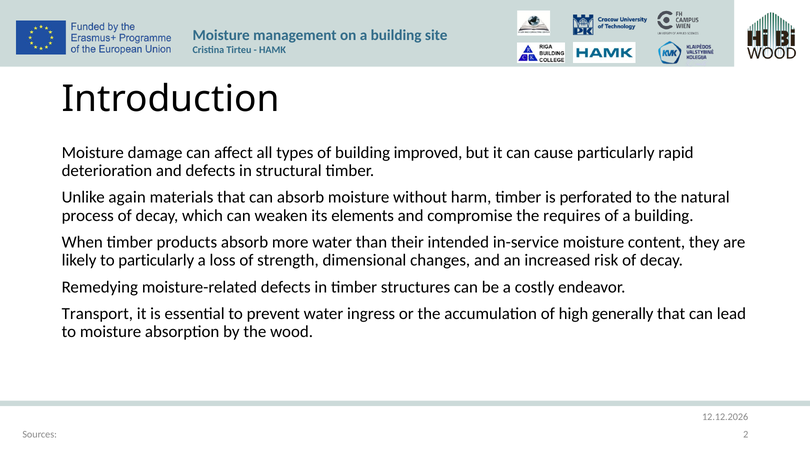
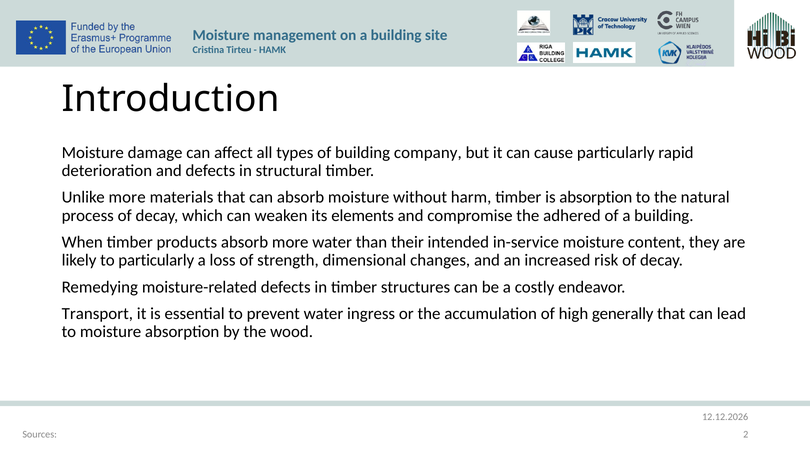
improved: improved -> company (428, 153)
Unlike again: again -> more (127, 198)
is perforated: perforated -> absorption (596, 198)
requires: requires -> adhered (572, 216)
